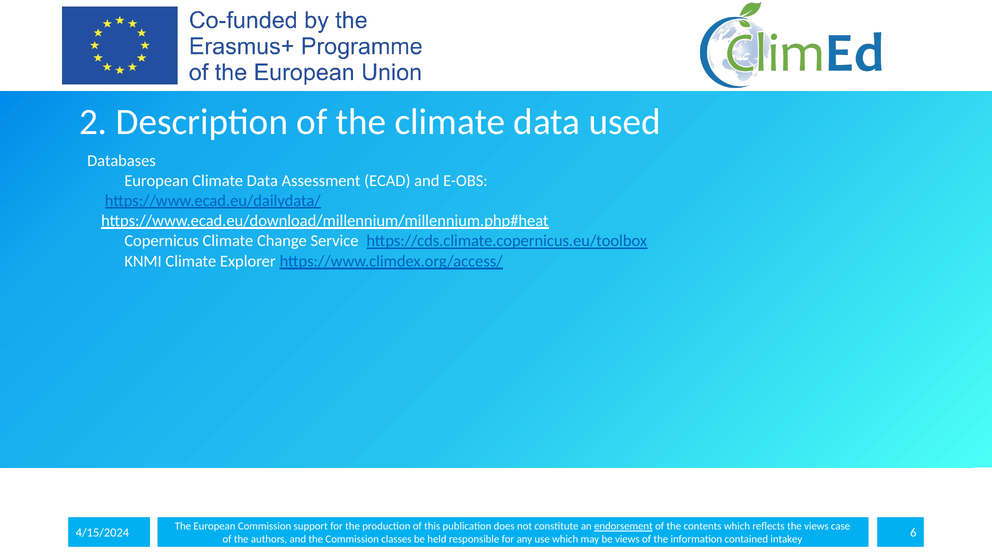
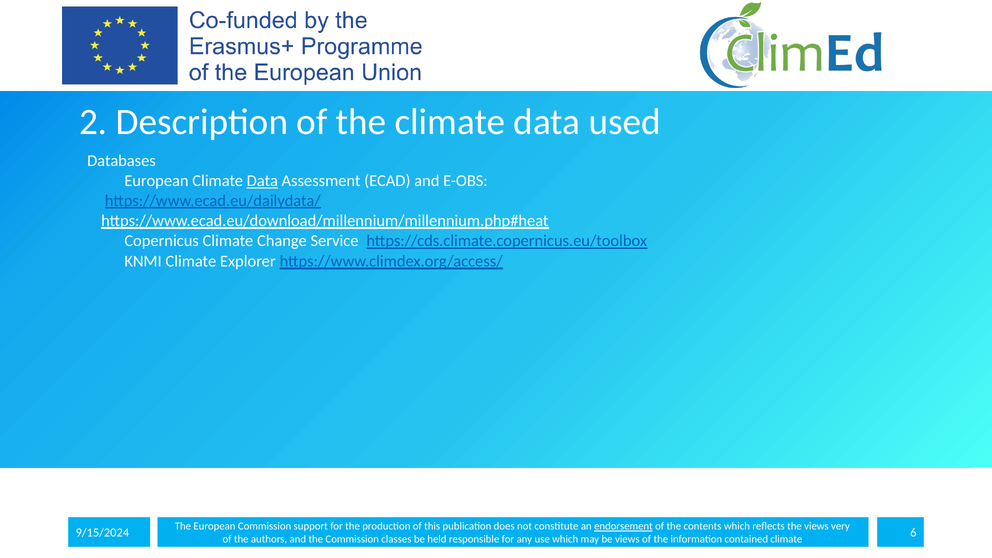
Data underline: none -> present (262, 181)
case: case -> very (840, 526)
4/15/2024: 4/15/2024 -> 9/15/2024 (102, 533)
contained intakey: intakey -> climate (786, 539)
